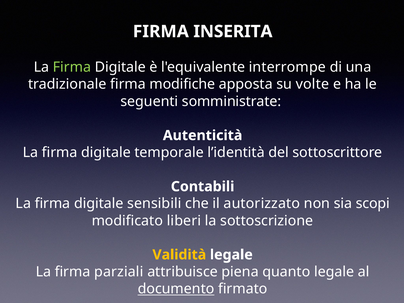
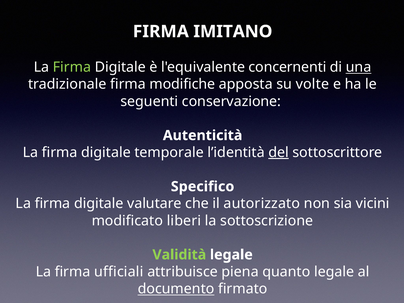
INSERITA: INSERITA -> IMITANO (233, 32)
interrompe: interrompe -> concernenti (288, 67)
una underline: none -> present (359, 67)
somministrate: somministrate -> conservazione (232, 101)
del underline: none -> present (279, 152)
Contabili: Contabili -> Specifico (203, 187)
sensibili: sensibili -> valutare (154, 204)
scopi: scopi -> vicini (373, 204)
Validità colour: yellow -> light green (179, 255)
parziali: parziali -> ufficiali (119, 272)
